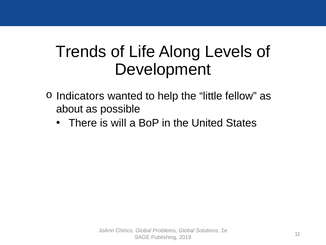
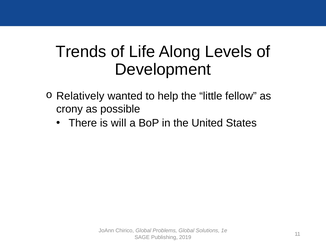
Indicators: Indicators -> Relatively (80, 96)
about: about -> crony (70, 109)
